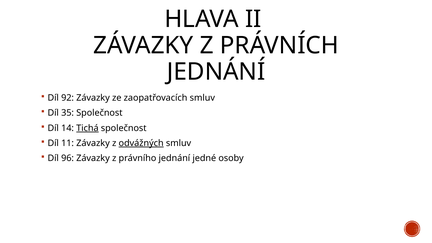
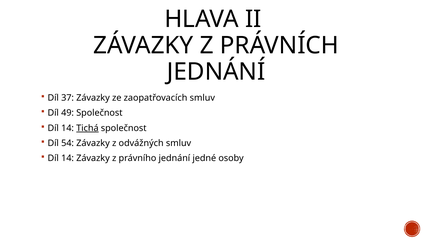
92: 92 -> 37 (68, 98)
35: 35 -> 49 (68, 113)
11: 11 -> 54 (68, 143)
odvážných underline: present -> none (141, 143)
96: 96 -> 14 (68, 158)
